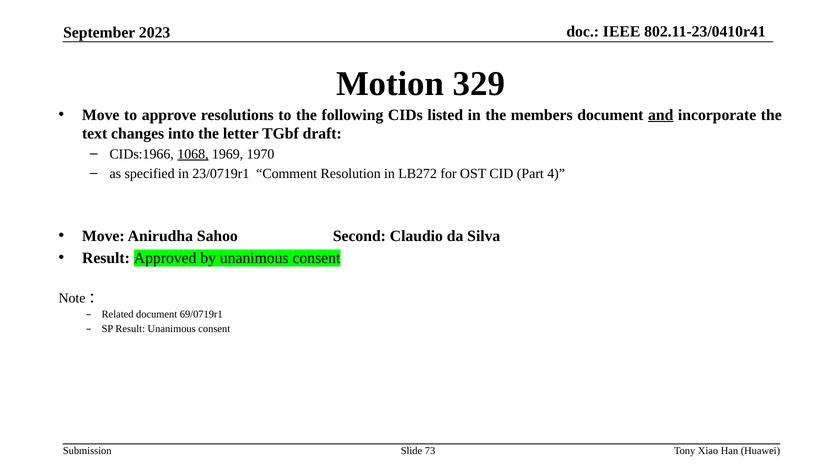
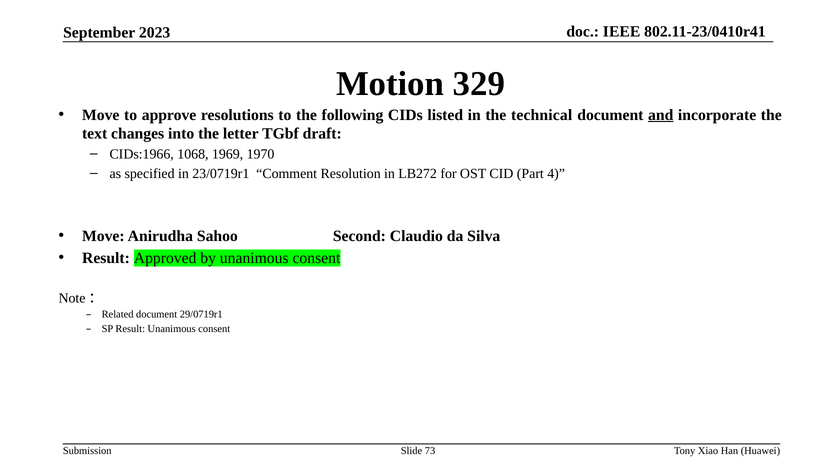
members: members -> technical (542, 115)
1068 underline: present -> none (193, 154)
69/0719r1: 69/0719r1 -> 29/0719r1 (201, 315)
